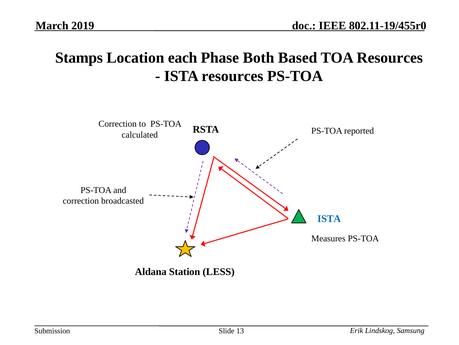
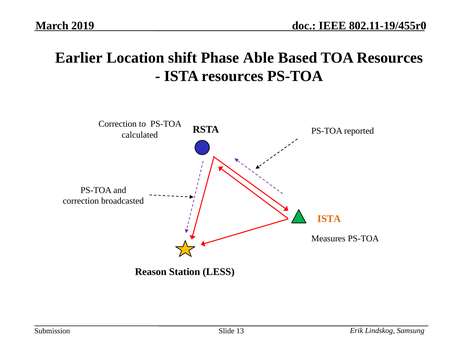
Stamps: Stamps -> Earlier (79, 58)
each: each -> shift (183, 58)
Both: Both -> Able (258, 58)
ISTA colour: blue -> orange (329, 218)
Aldana: Aldana -> Reason (151, 271)
